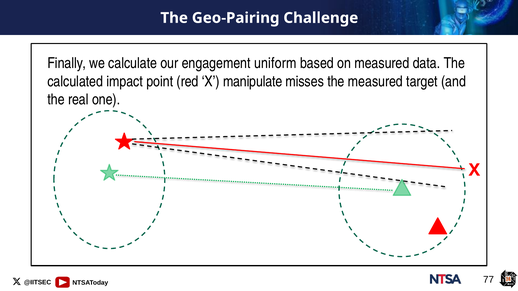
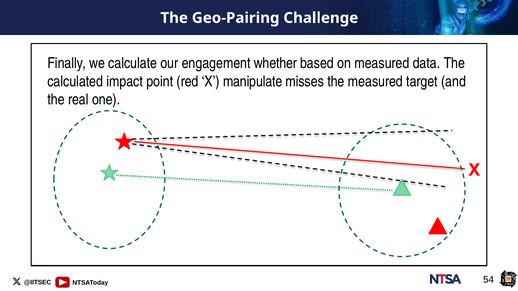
uniform: uniform -> whether (275, 63)
77: 77 -> 54 (489, 280)
